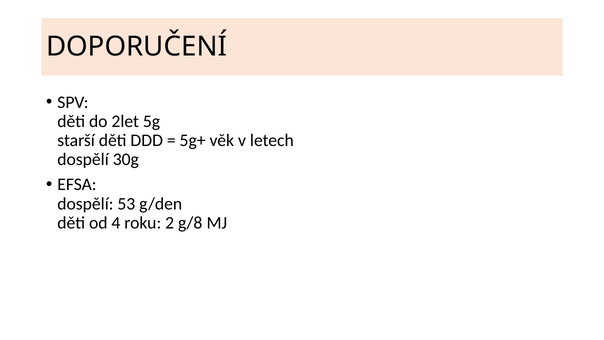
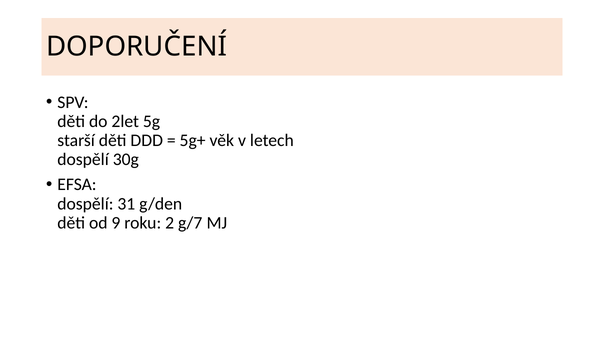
53: 53 -> 31 (126, 204)
4: 4 -> 9 (116, 223)
g/8: g/8 -> g/7 (190, 223)
